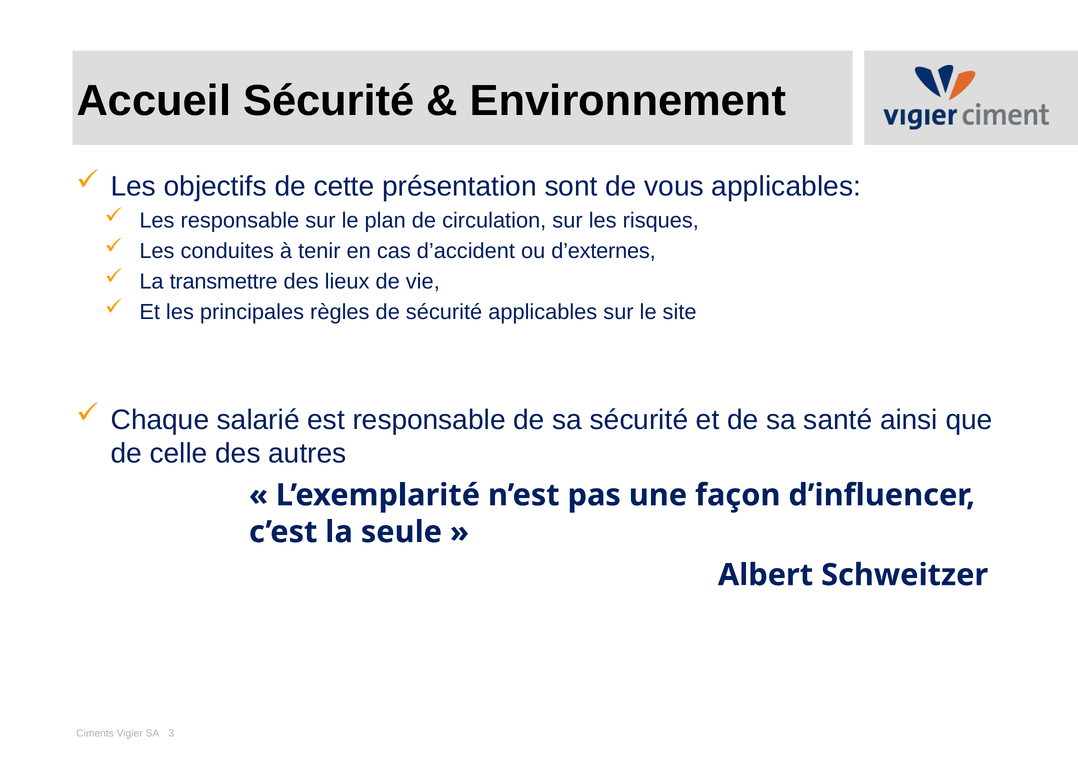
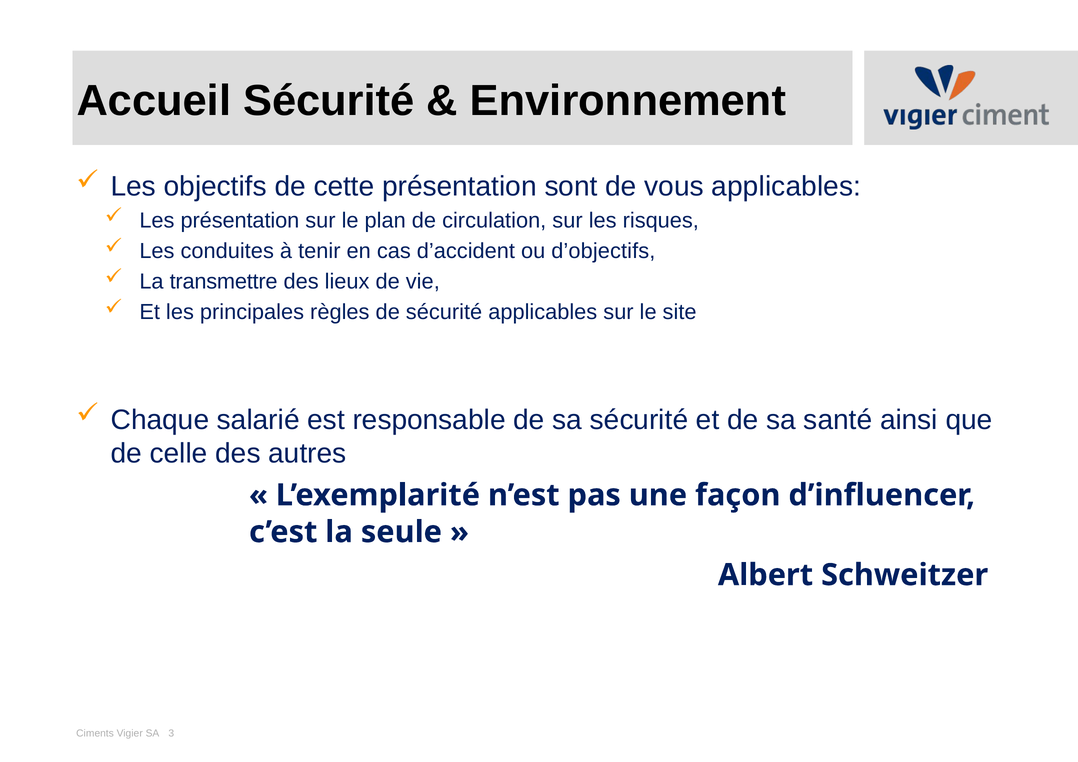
Les responsable: responsable -> présentation (240, 221)
d’externes: d’externes -> d’objectifs (603, 251)
